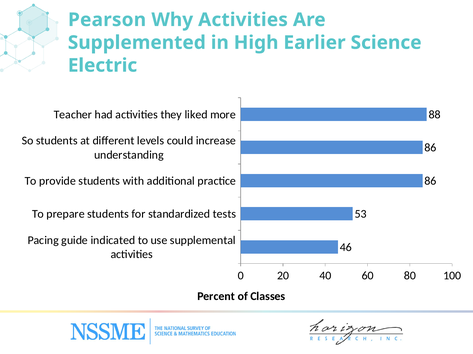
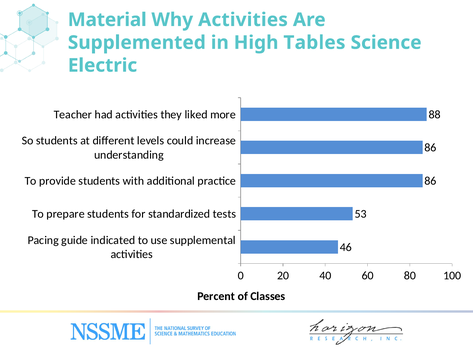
Pearson: Pearson -> Material (107, 20)
Earlier: Earlier -> Tables (314, 43)
